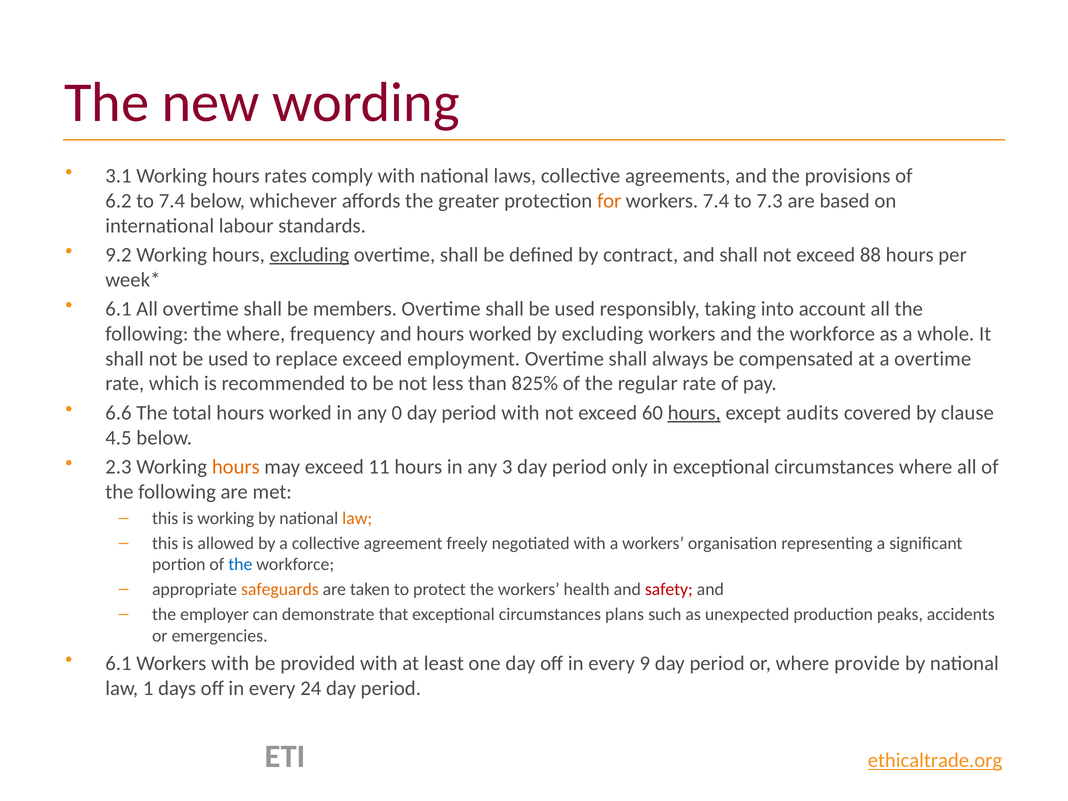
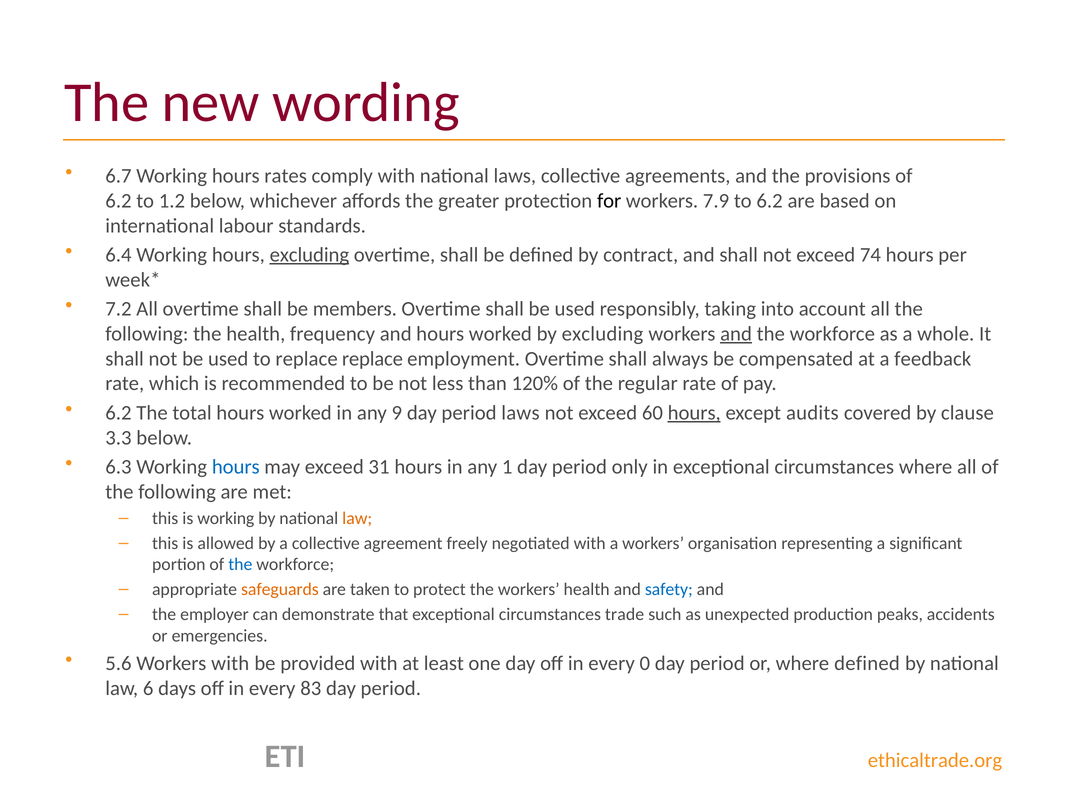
3.1: 3.1 -> 6.7 (118, 176)
to 7.4: 7.4 -> 1.2 (172, 201)
for colour: orange -> black (609, 201)
workers 7.4: 7.4 -> 7.9 (716, 201)
to 7.3: 7.3 -> 6.2 (770, 201)
9.2: 9.2 -> 6.4 (118, 255)
88: 88 -> 74 (870, 255)
6.1: 6.1 -> 7.2 (118, 309)
the where: where -> health (256, 334)
and underline: none -> present (736, 334)
replace exceed: exceed -> replace (372, 359)
a overtime: overtime -> feedback (933, 359)
825%: 825% -> 120% (535, 384)
6.6: 6.6 -> 6.2 (118, 413)
0: 0 -> 9 (397, 413)
period with: with -> laws (520, 413)
4.5: 4.5 -> 3.3 (118, 438)
2.3: 2.3 -> 6.3 (118, 467)
hours colour: orange -> blue (236, 467)
11: 11 -> 31 (379, 467)
3: 3 -> 1 (507, 467)
safety colour: red -> blue (669, 589)
plans: plans -> trade (625, 614)
6.1: 6.1 -> 5.6 (118, 663)
9: 9 -> 0 (645, 663)
where provide: provide -> defined (867, 663)
1: 1 -> 6 (148, 688)
24: 24 -> 83 (311, 688)
ethicaltrade.org underline: present -> none (935, 761)
